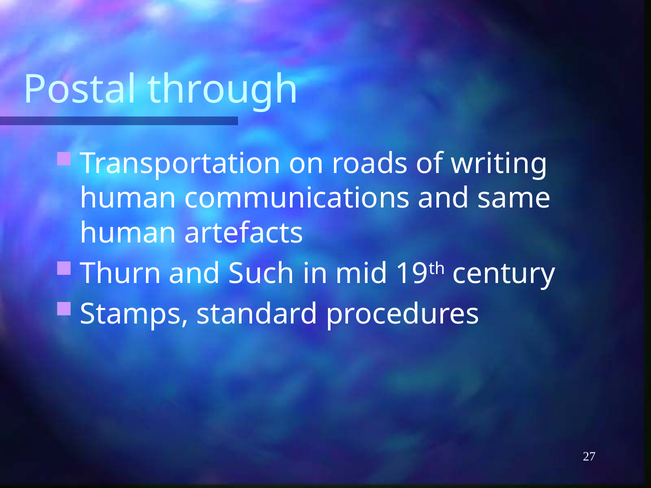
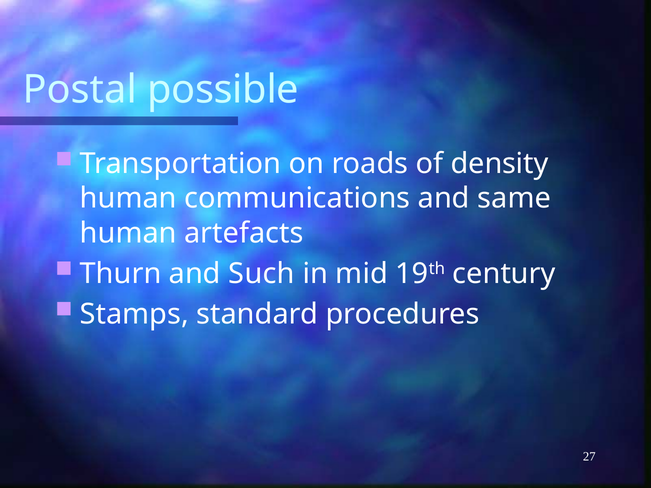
through: through -> possible (223, 90)
writing: writing -> density (500, 164)
